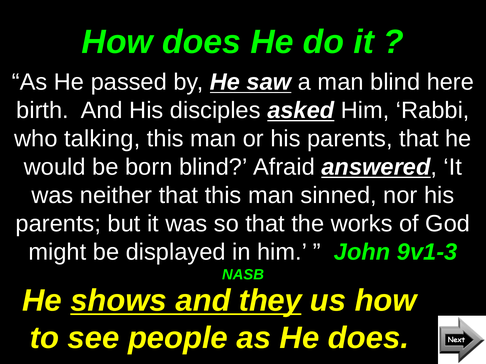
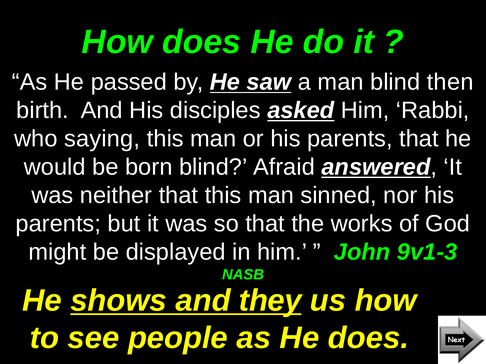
here: here -> then (450, 82)
talking: talking -> saying (102, 139)
